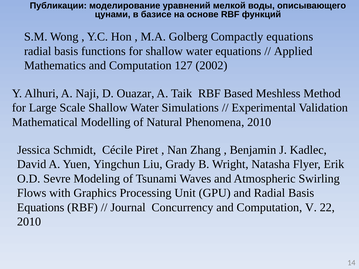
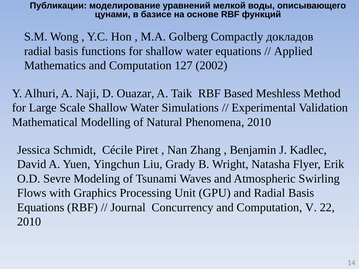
Compactly equations: equations -> докладов (290, 37)
